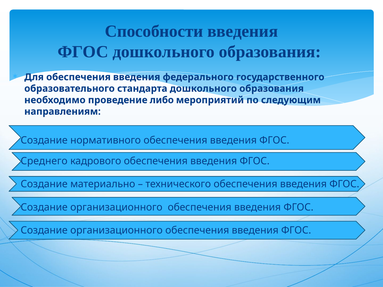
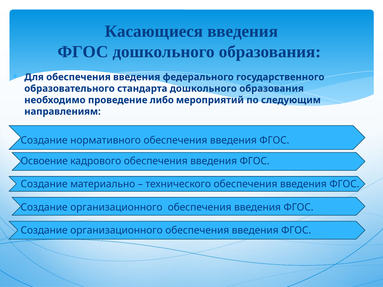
Способности: Способности -> Касающиеся (154, 31)
Среднего: Среднего -> Освоение (44, 161)
